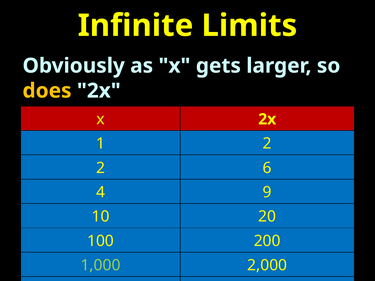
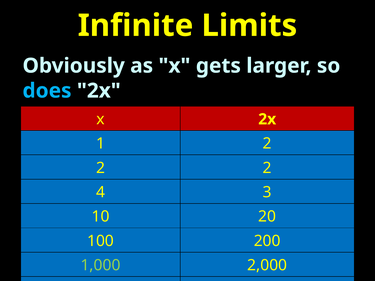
does colour: yellow -> light blue (47, 91)
6: 6 -> 2 (267, 168)
9: 9 -> 3 (267, 192)
